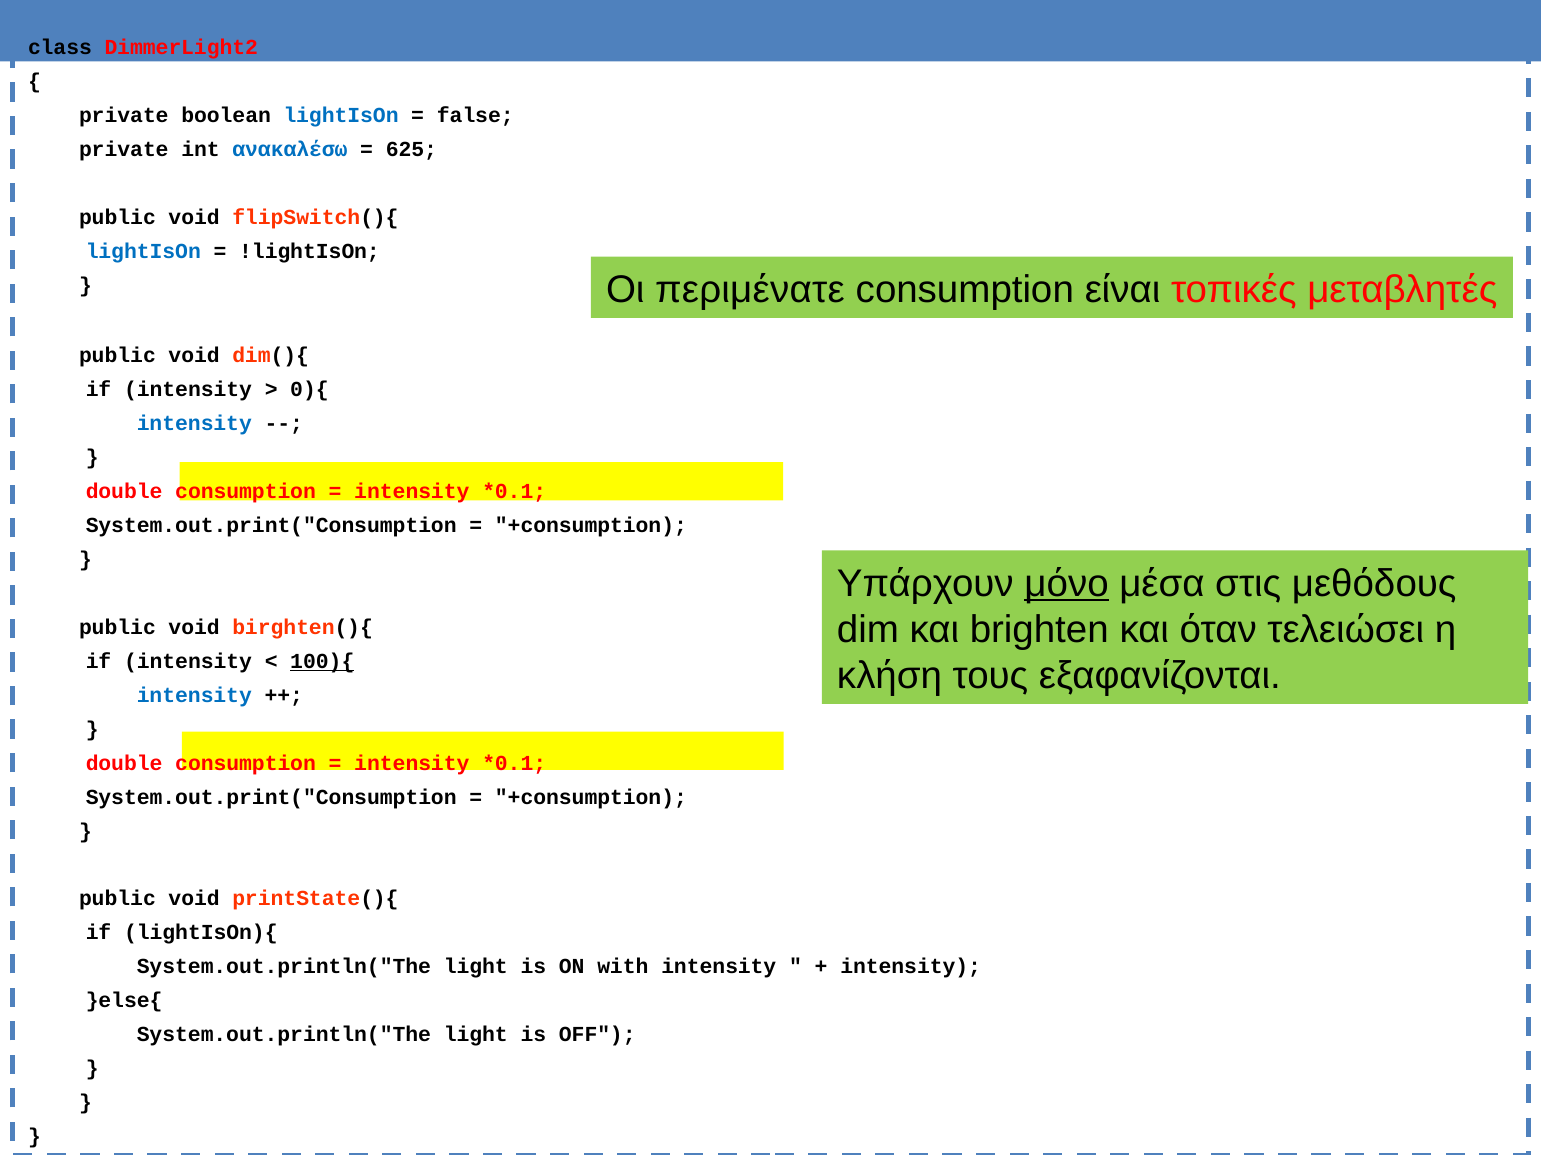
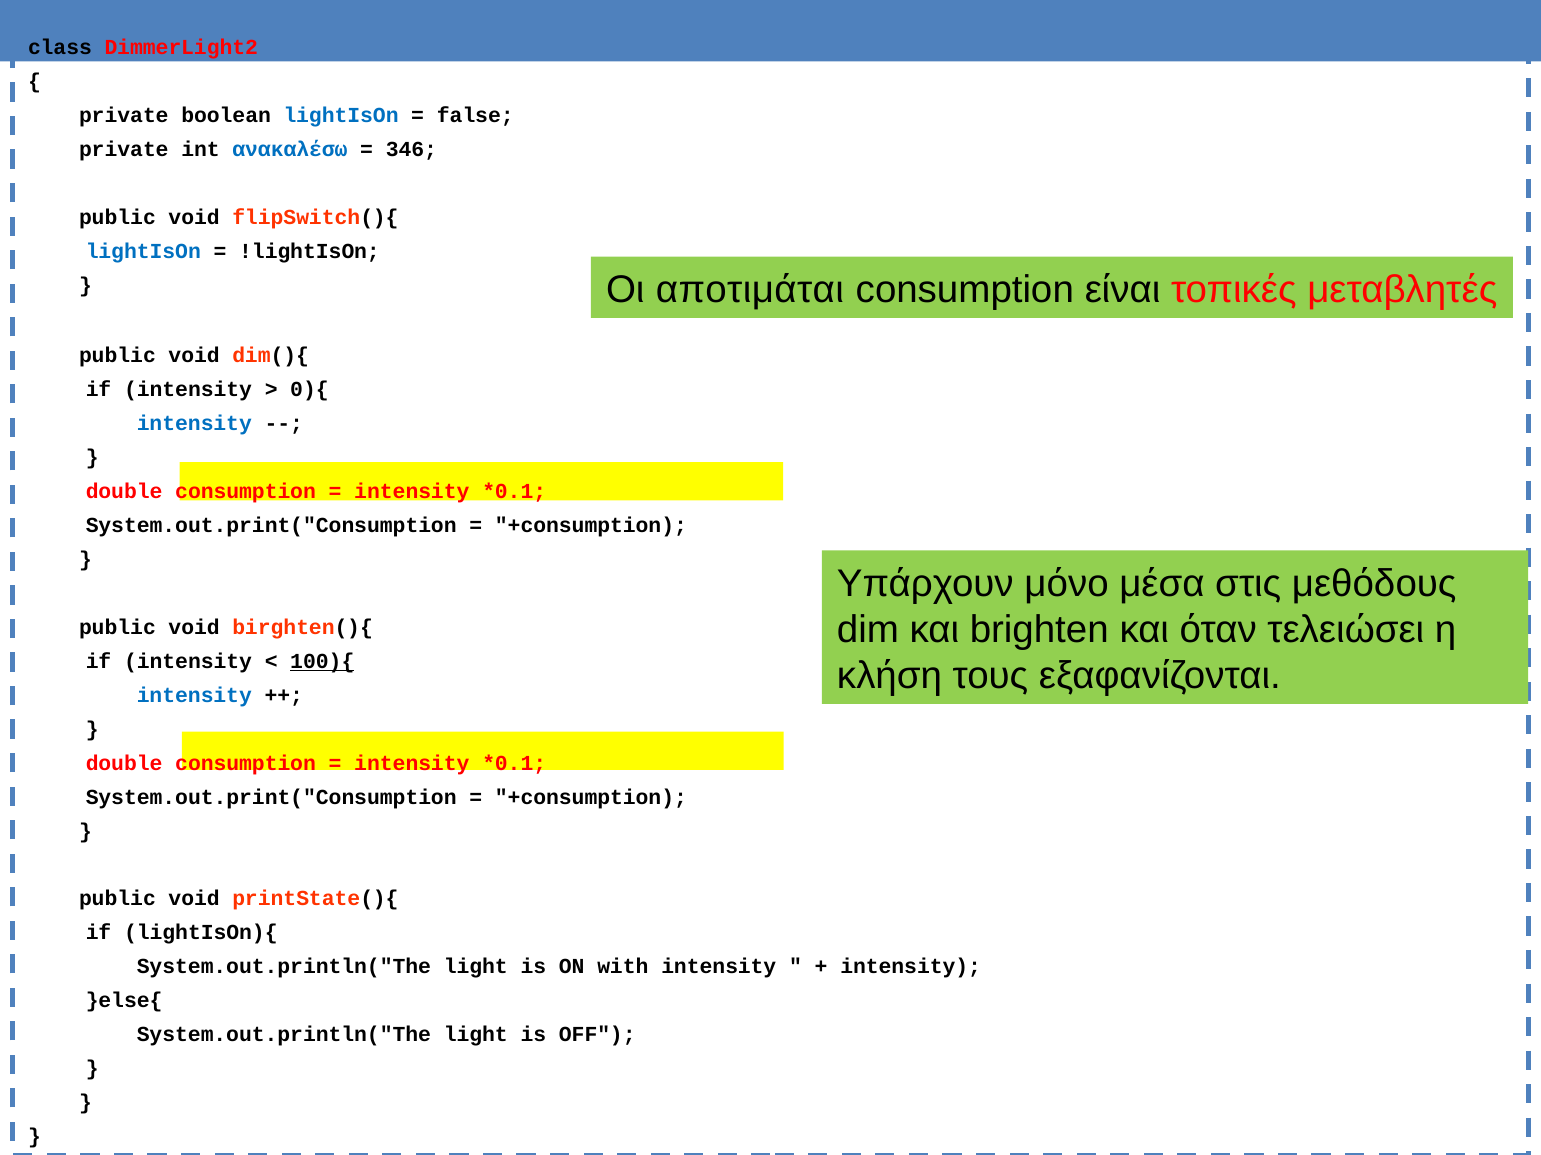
625: 625 -> 346 (411, 150)
περιμένατε: περιμένατε -> αποτιμάται (750, 290)
μόνο underline: present -> none (1067, 584)
